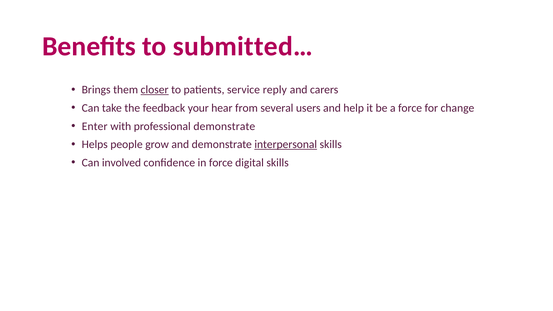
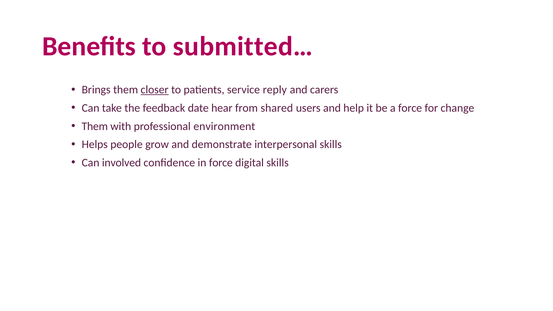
your: your -> date (198, 108)
several: several -> shared (277, 108)
Enter: Enter -> Them (95, 126)
professional demonstrate: demonstrate -> environment (224, 126)
interpersonal underline: present -> none (286, 144)
